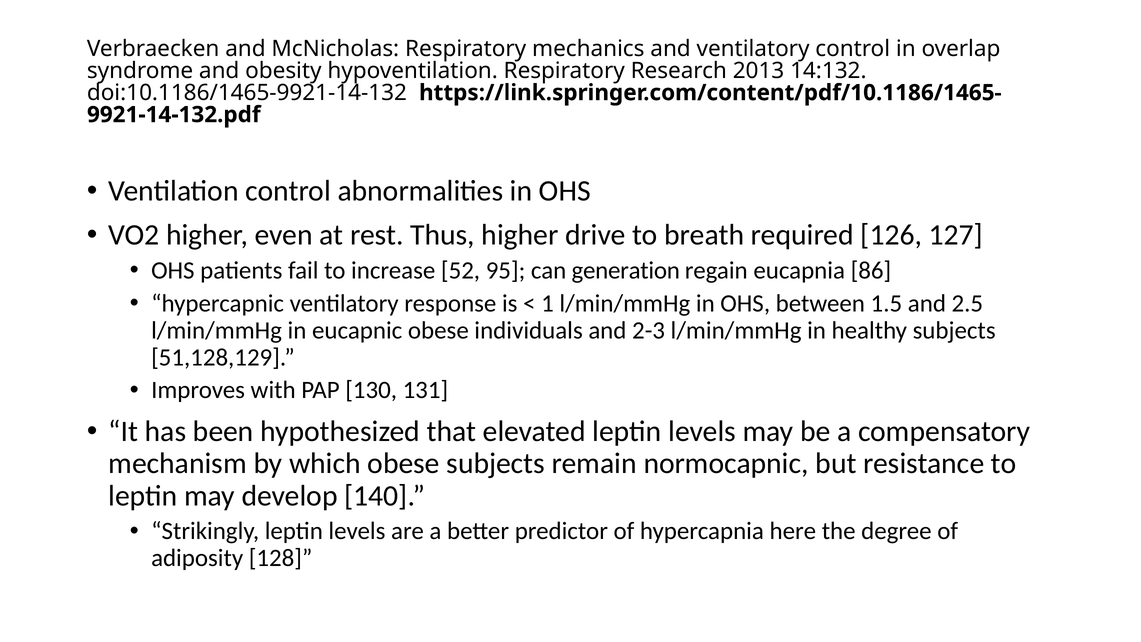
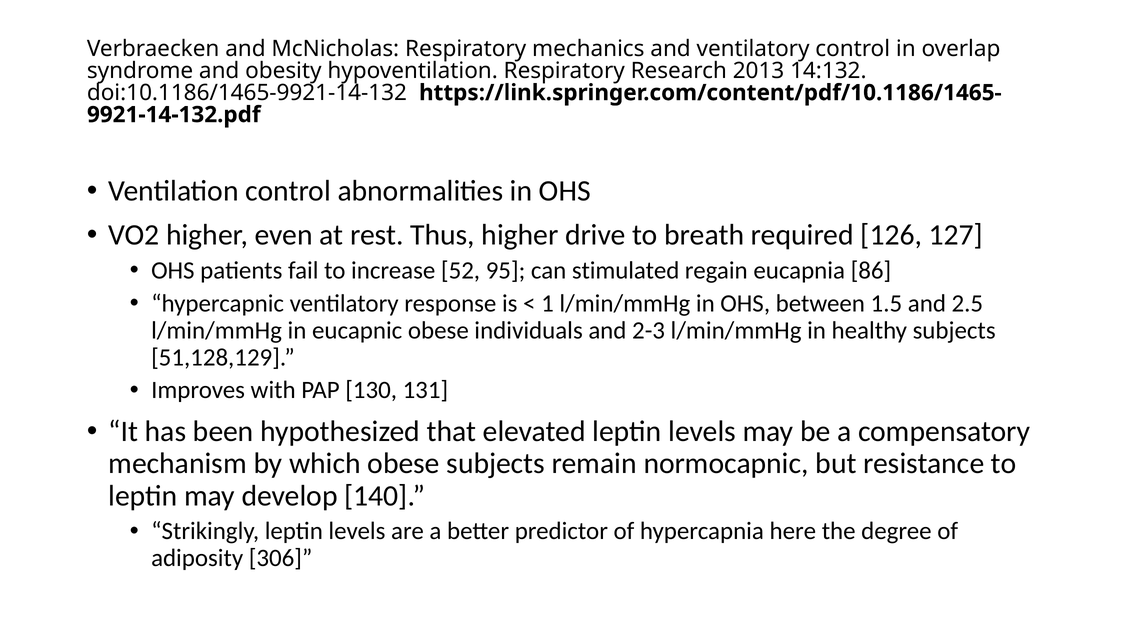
generation: generation -> stimulated (626, 270)
128: 128 -> 306 (281, 558)
